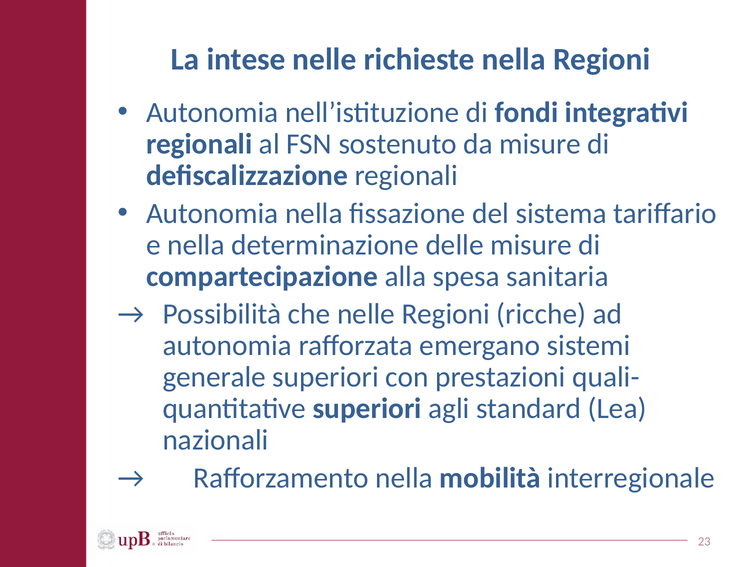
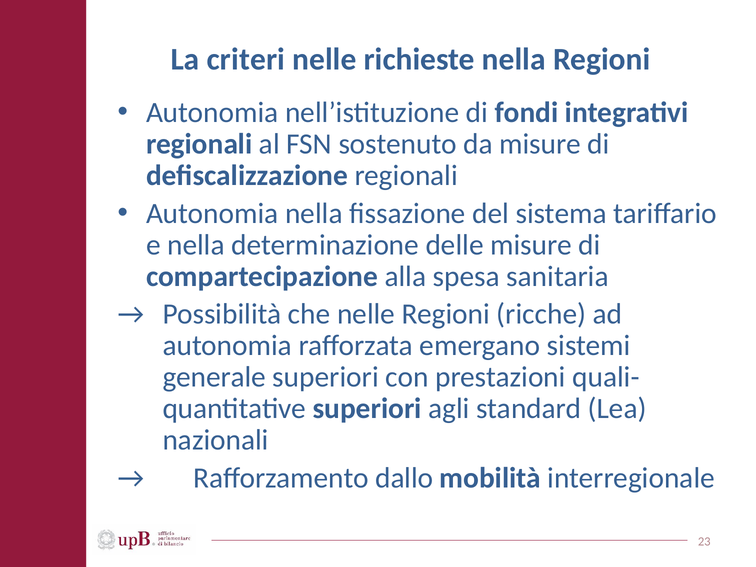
intese: intese -> criteri (246, 59)
Rafforzamento nella: nella -> dallo (404, 478)
